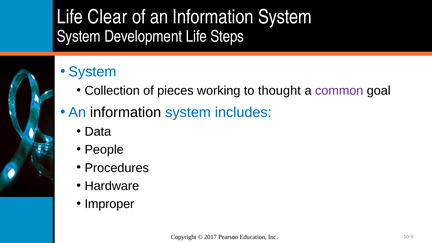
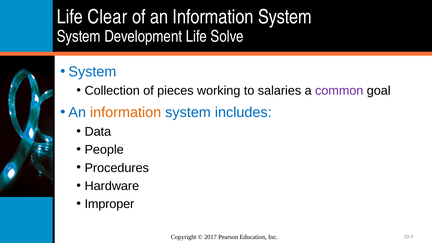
Steps: Steps -> Solve (227, 36)
thought: thought -> salaries (279, 91)
information colour: black -> orange (126, 113)
